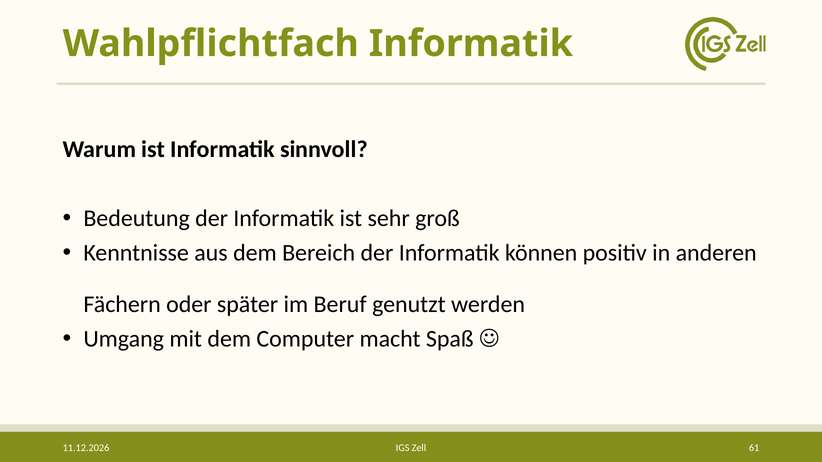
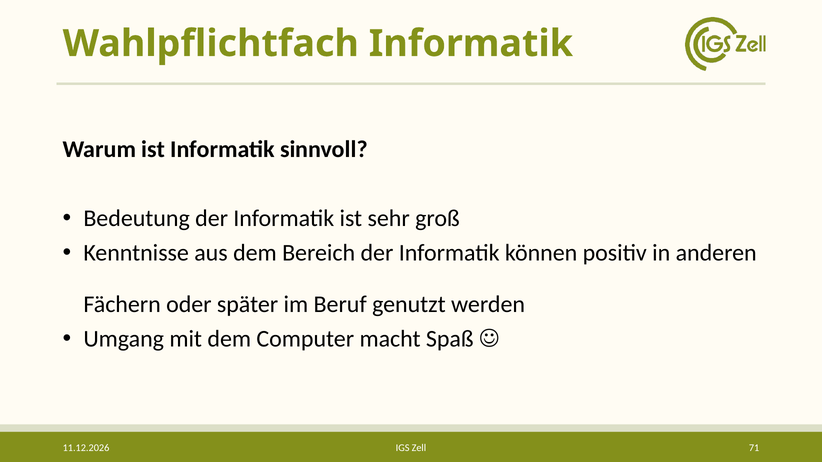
61: 61 -> 71 (754, 448)
